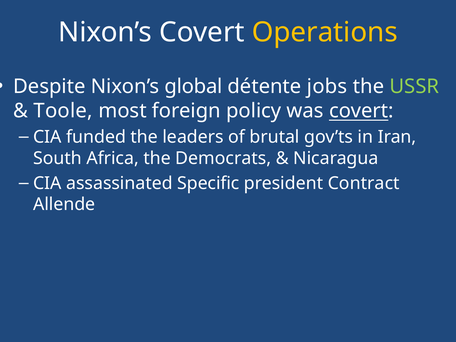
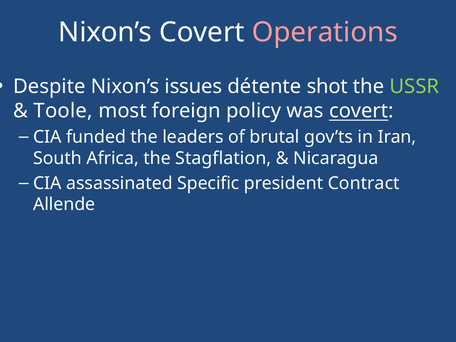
Operations colour: yellow -> pink (325, 32)
global: global -> issues (193, 87)
jobs: jobs -> shot (327, 87)
Democrats: Democrats -> Stagflation (223, 158)
